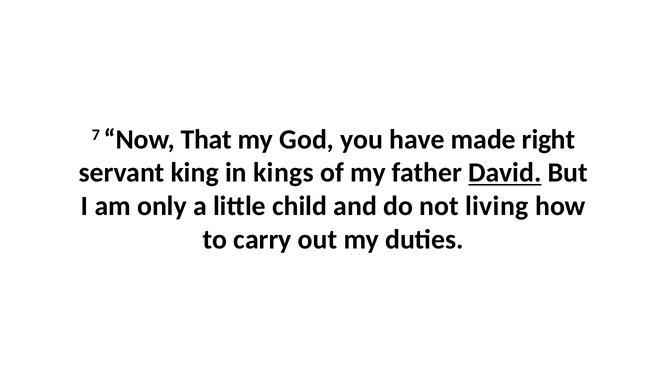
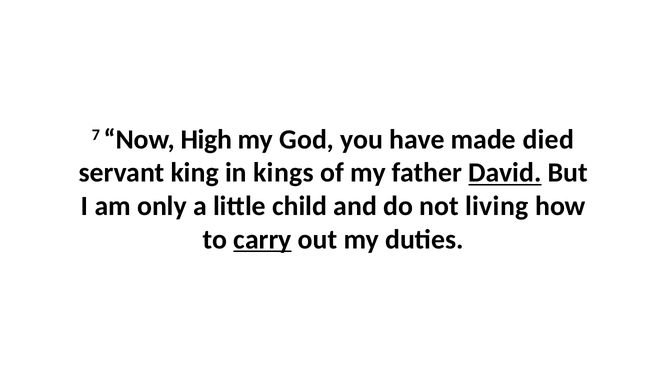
That: That -> High (206, 139)
right: right -> died (548, 139)
carry underline: none -> present (263, 240)
